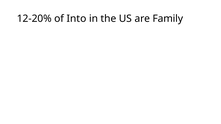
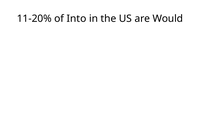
12-20%: 12-20% -> 11-20% (34, 19)
Family: Family -> Would (168, 19)
